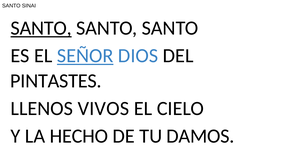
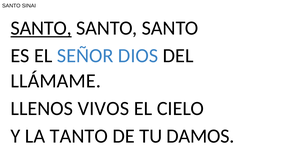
SEÑOR underline: present -> none (85, 56)
PINTASTES: PINTASTES -> LLÁMAME (56, 81)
HECHO: HECHO -> TANTO (79, 136)
